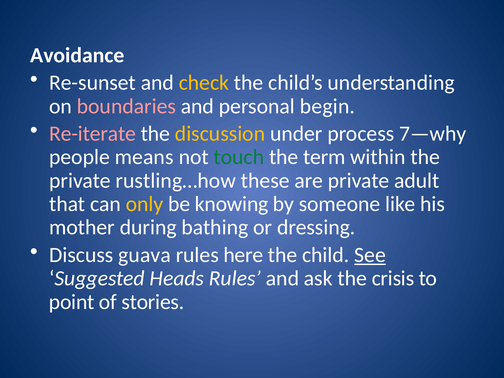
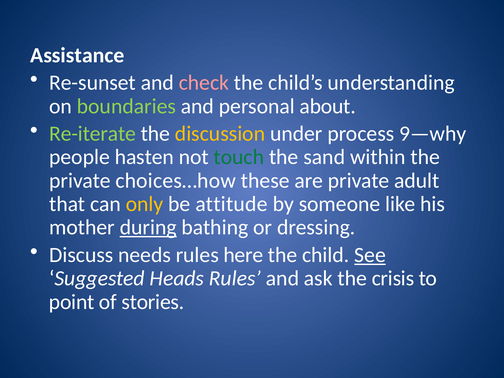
Avoidance: Avoidance -> Assistance (77, 55)
check colour: yellow -> pink (204, 83)
boundaries colour: pink -> light green (126, 106)
begin: begin -> about (328, 106)
Re-iterate colour: pink -> light green (93, 134)
7—why: 7—why -> 9—why (433, 134)
means: means -> hasten (144, 157)
term: term -> sand (324, 157)
rustling…how: rustling…how -> choices…how (176, 181)
knowing: knowing -> attitude (231, 204)
during underline: none -> present (148, 227)
guava: guava -> needs (145, 255)
